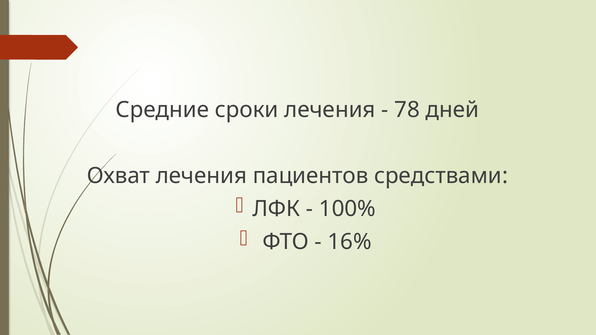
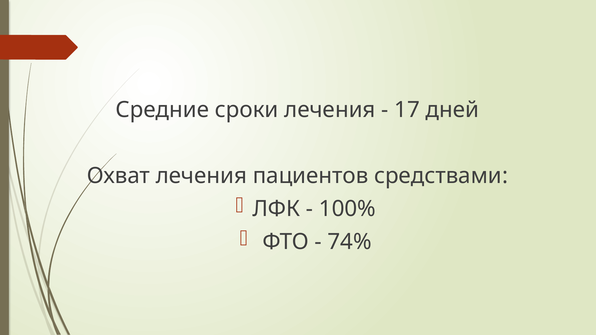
78: 78 -> 17 (407, 110)
16%: 16% -> 74% (350, 242)
